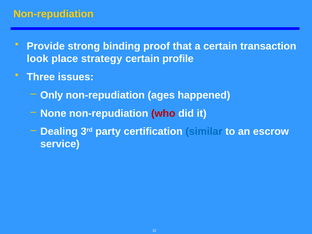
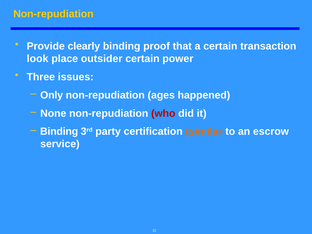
strong: strong -> clearly (84, 46)
strategy: strategy -> outsider (102, 59)
profile: profile -> power (178, 59)
Dealing: Dealing -> Binding (59, 132)
similar colour: blue -> orange (204, 132)
